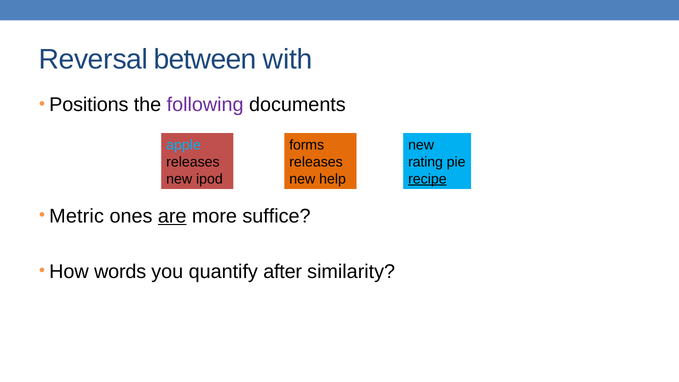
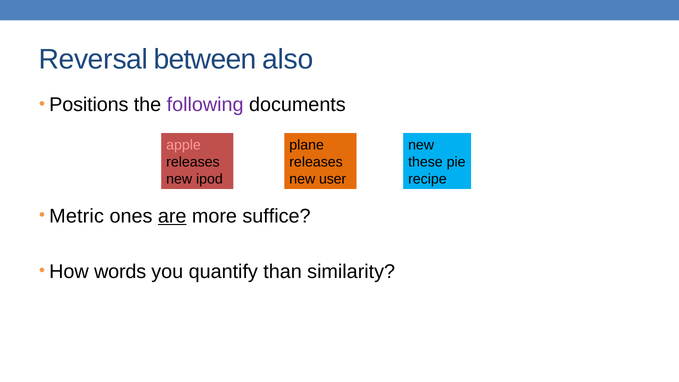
with: with -> also (288, 59)
apple colour: light blue -> pink (184, 145)
forms: forms -> plane (307, 145)
rating: rating -> these (425, 162)
help: help -> user (333, 179)
recipe underline: present -> none (427, 179)
after: after -> than (283, 271)
